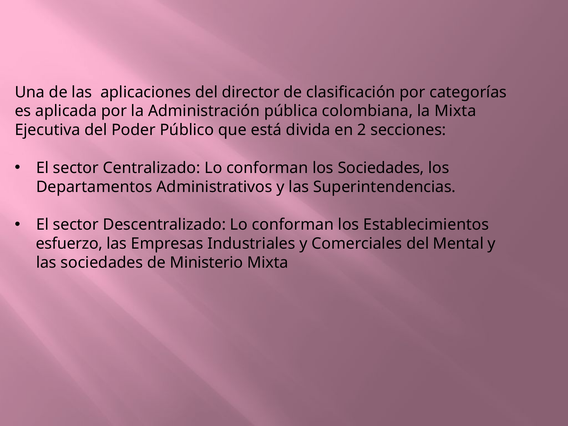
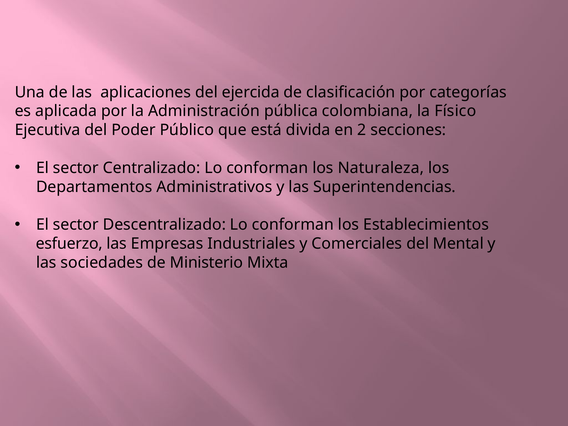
director: director -> ejercida (251, 92)
la Mixta: Mixta -> Físico (455, 111)
los Sociedades: Sociedades -> Naturaleza (381, 168)
